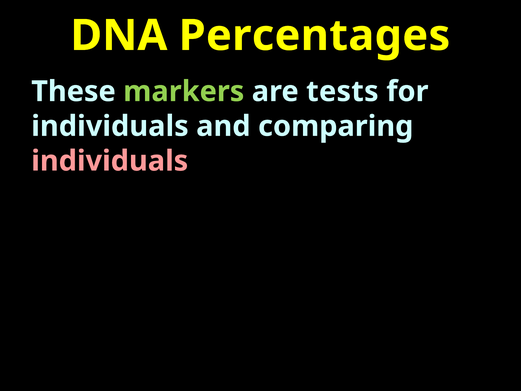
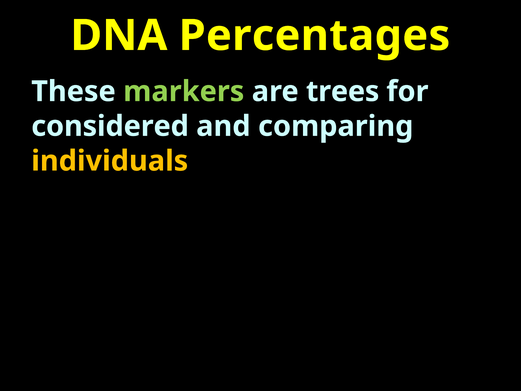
tests: tests -> trees (343, 91)
individuals: individuals -> considered (110, 126)
individuals colour: pink -> yellow (110, 161)
